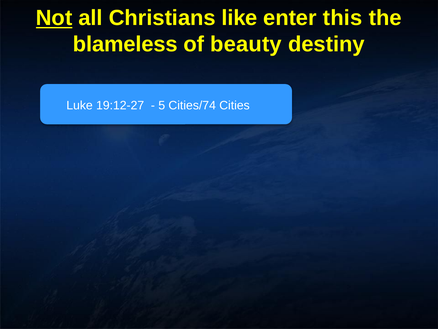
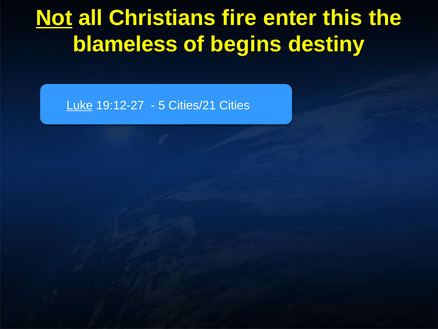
like: like -> fire (239, 18)
beauty: beauty -> begins (246, 44)
Luke underline: none -> present (80, 105)
Cities/74: Cities/74 -> Cities/21 (192, 105)
